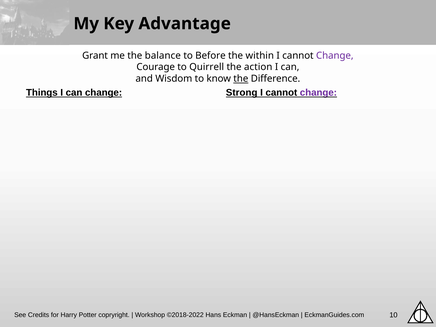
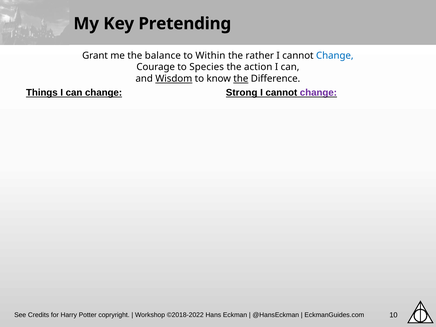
Advantage: Advantage -> Pretending (185, 24)
Before: Before -> Within (210, 56)
within: within -> rather (260, 56)
Change colour: purple -> blue (335, 56)
Quirrell: Quirrell -> Species (207, 67)
Wisdom underline: none -> present (174, 79)
